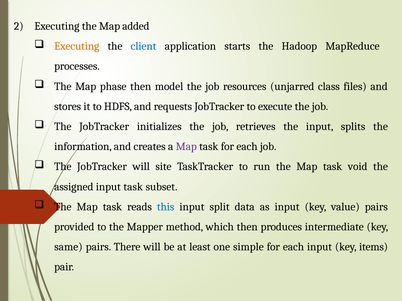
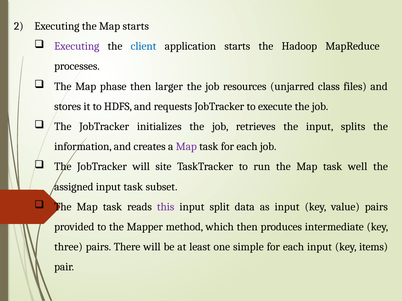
Map added: added -> starts (136, 26)
Executing colour: orange -> purple (77, 46)
model: model -> larger (169, 86)
void: void -> well (358, 167)
this colour: blue -> purple (166, 207)
same: same -> three (68, 247)
